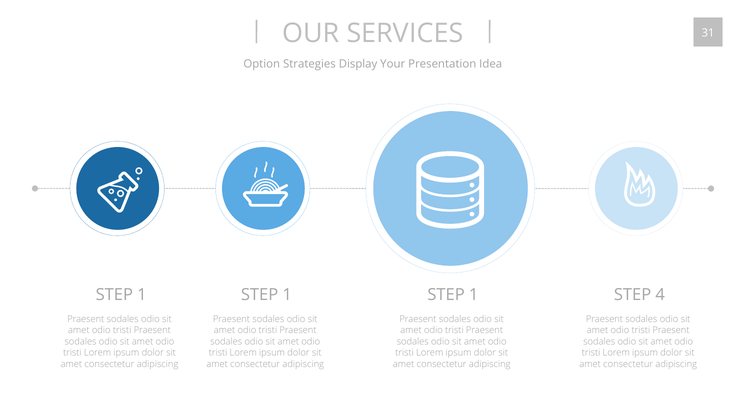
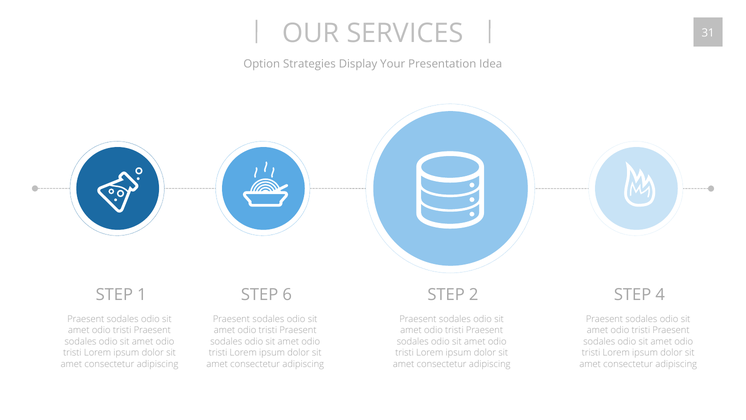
1: 1 -> 6 (287, 295)
1: 1 -> 2 (474, 295)
